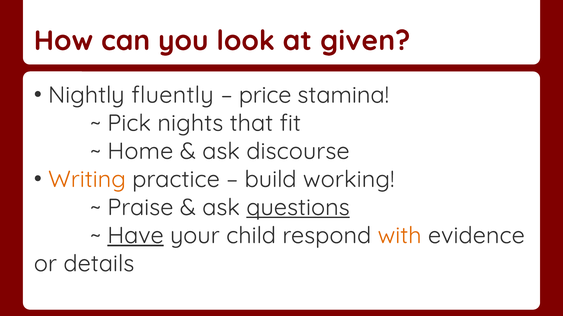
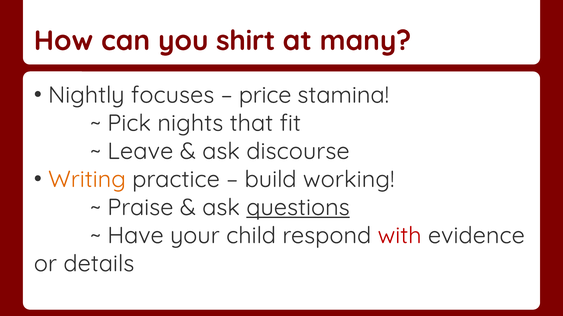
look: look -> shirt (246, 41)
given: given -> many (365, 41)
fluently: fluently -> focuses (173, 95)
Home: Home -> Leave (140, 152)
Have underline: present -> none (136, 236)
with colour: orange -> red (400, 236)
